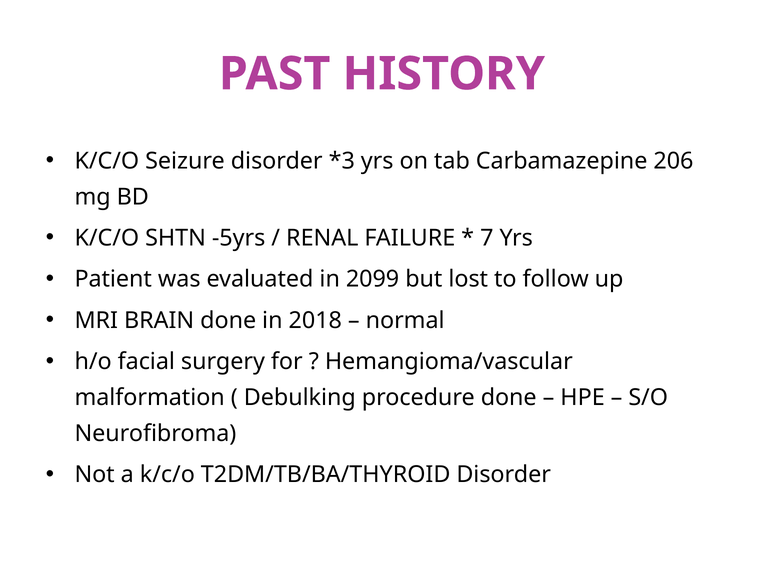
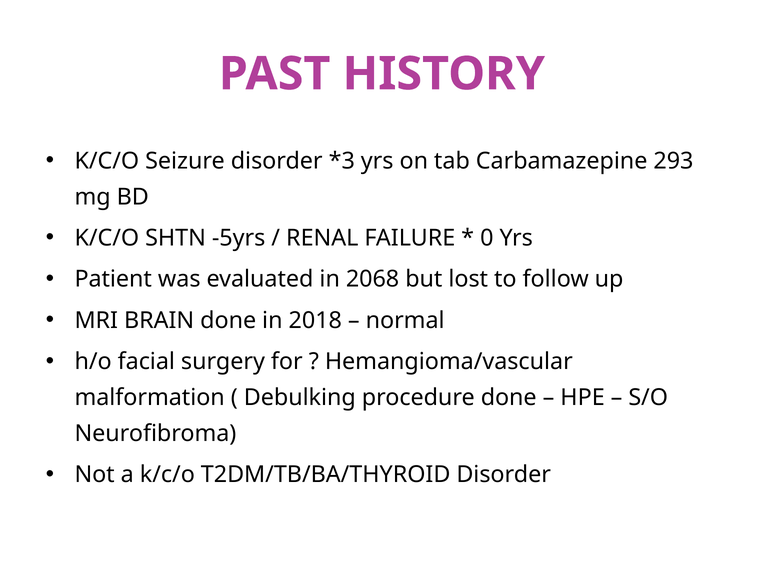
206: 206 -> 293 (673, 161)
7: 7 -> 0 (487, 238)
2099: 2099 -> 2068 (373, 279)
